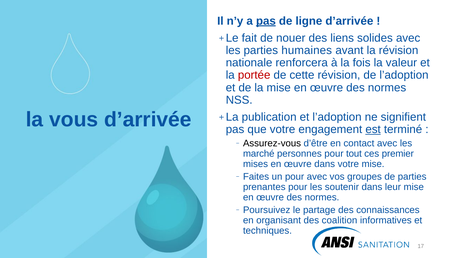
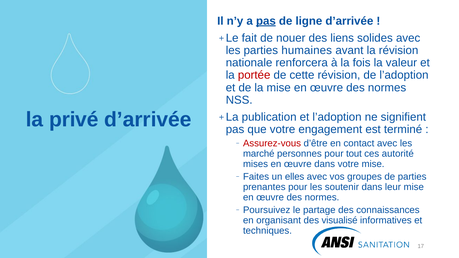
vous: vous -> privé (74, 120)
est underline: present -> none (373, 130)
Assurez-vous colour: black -> red (272, 143)
premier: premier -> autorité (398, 154)
un pour: pour -> elles (295, 177)
coalition: coalition -> visualisé (340, 220)
